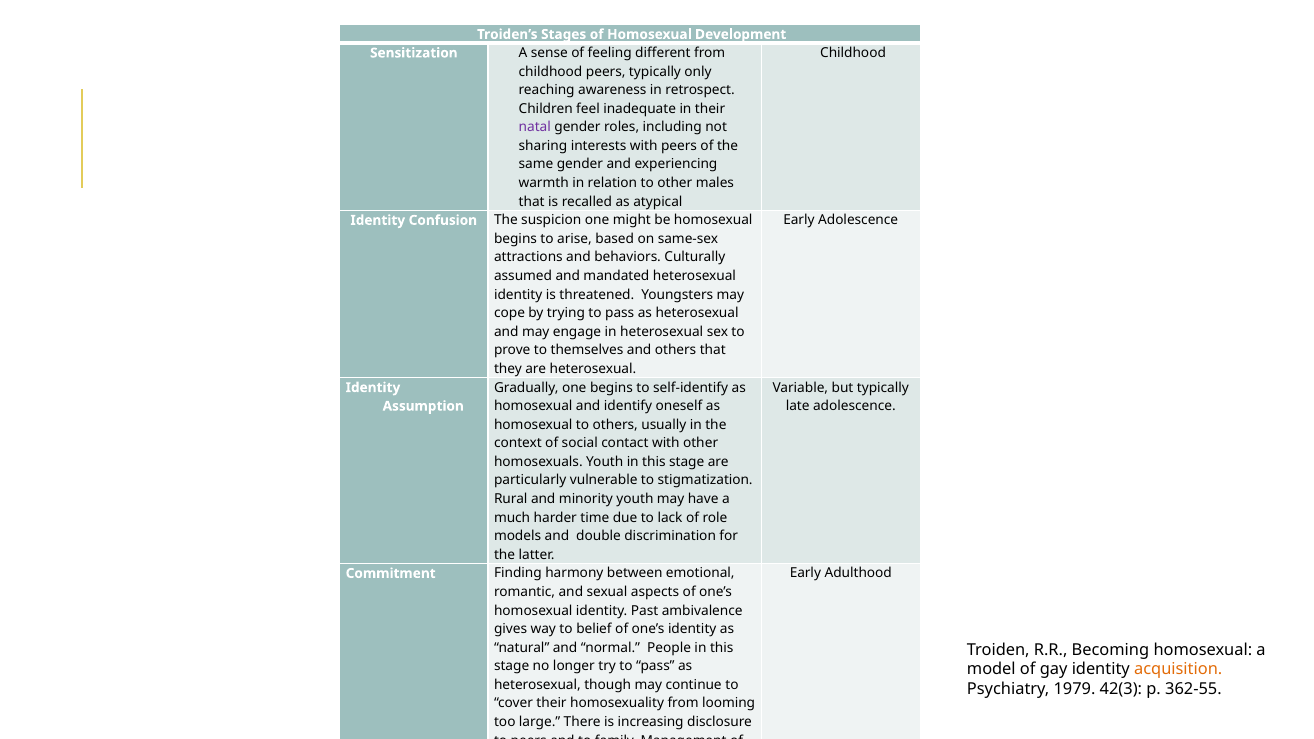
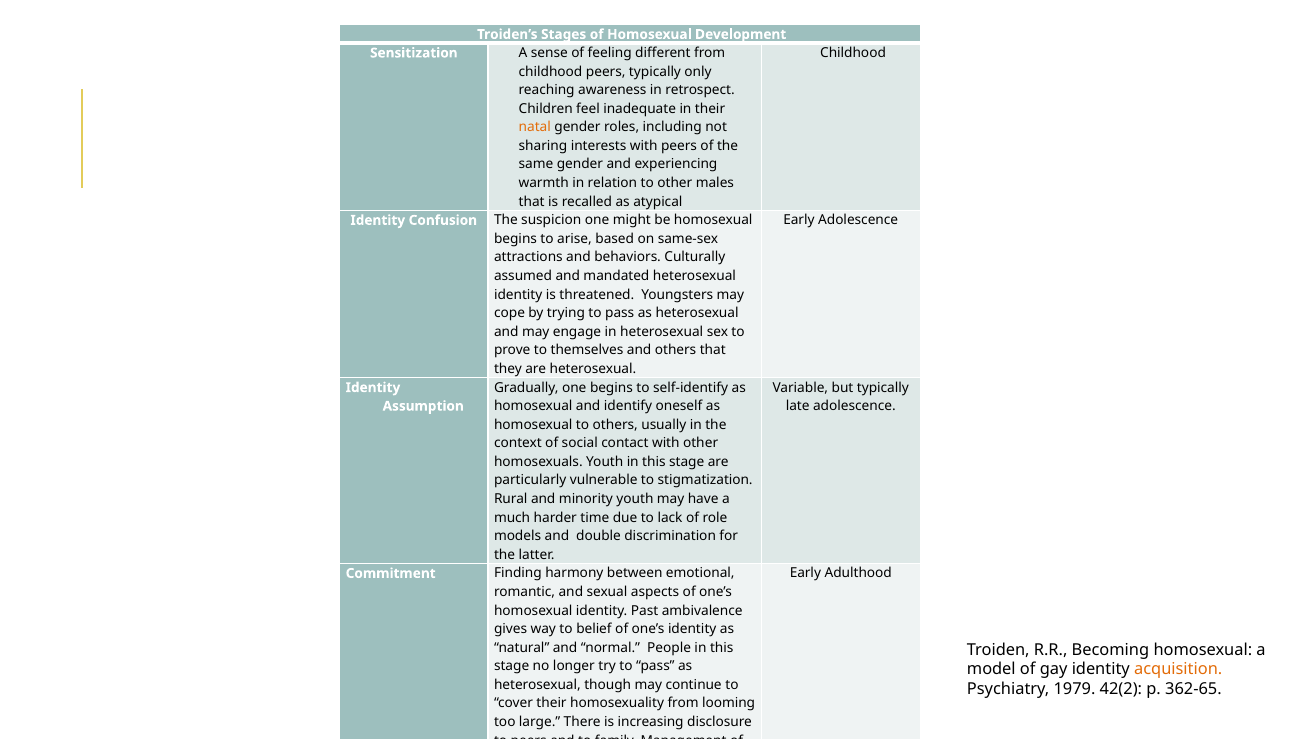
natal colour: purple -> orange (535, 127)
42(3: 42(3 -> 42(2 (1121, 689)
362-55: 362-55 -> 362-65 (1193, 689)
